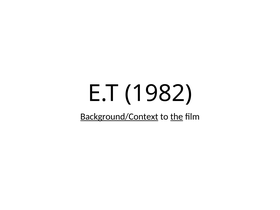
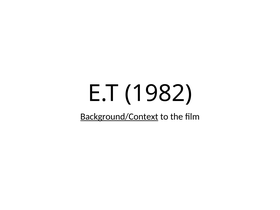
the underline: present -> none (177, 117)
